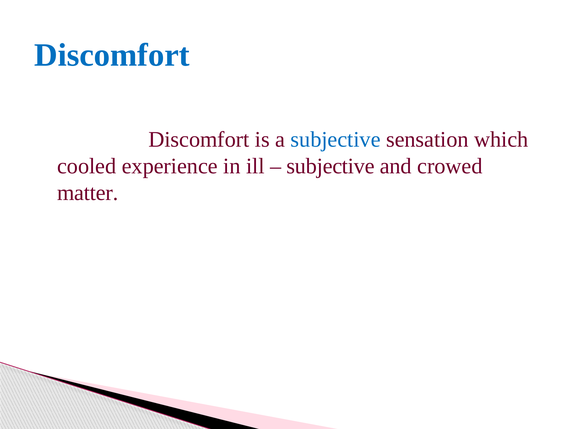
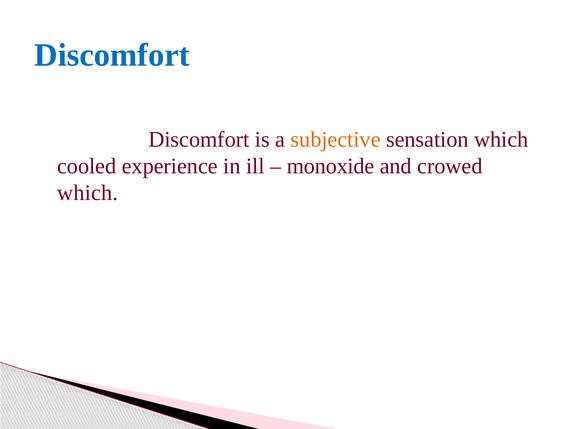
subjective colour: blue -> orange (336, 139)
subjective: subjective -> monoxide (331, 166)
matter: matter -> which (88, 193)
